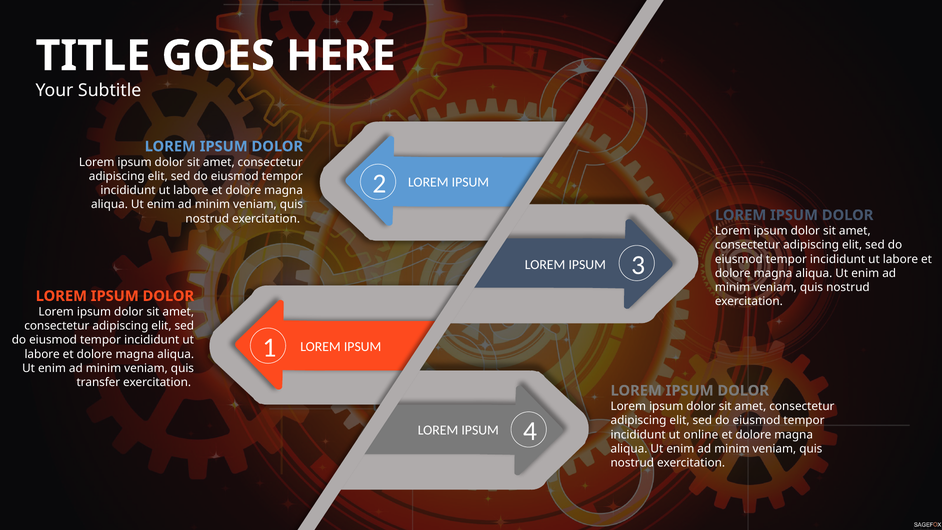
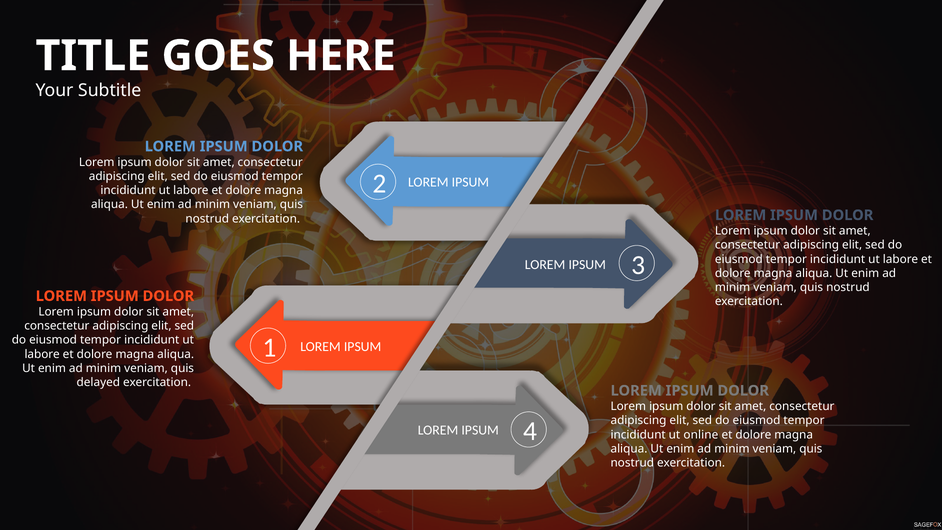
transfer: transfer -> delayed (98, 382)
